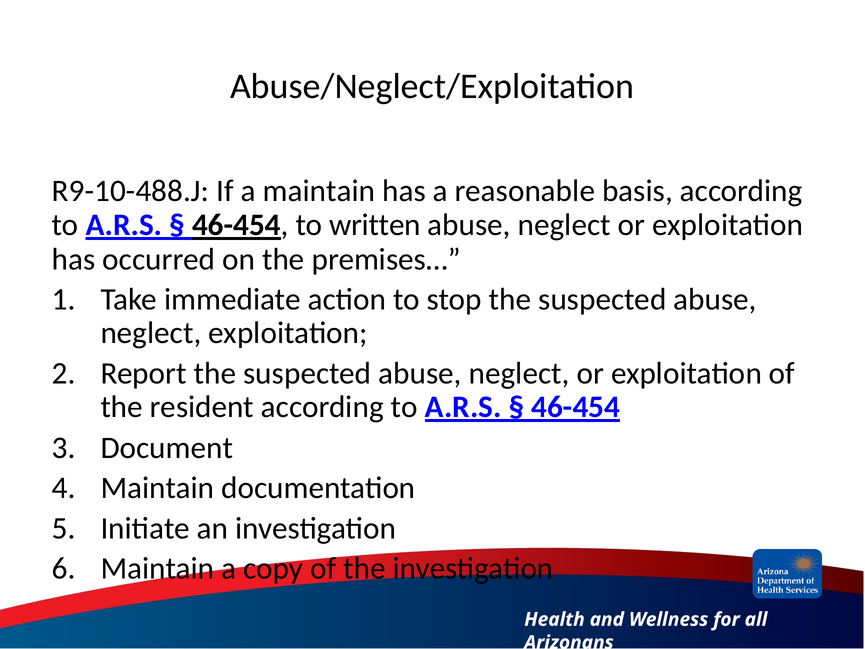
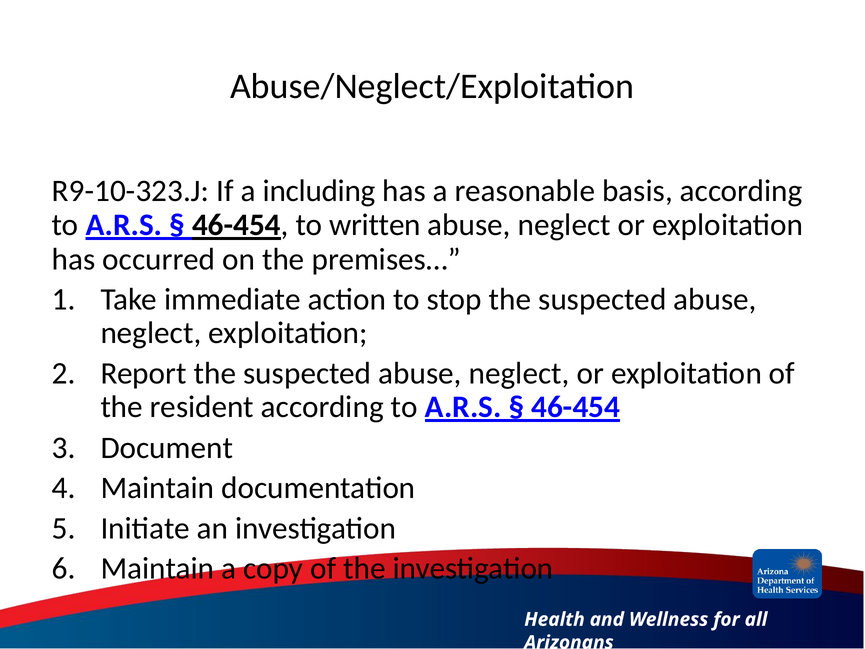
R9-10-488.J: R9-10-488.J -> R9-10-323.J (131, 191)
a maintain: maintain -> including (319, 191)
